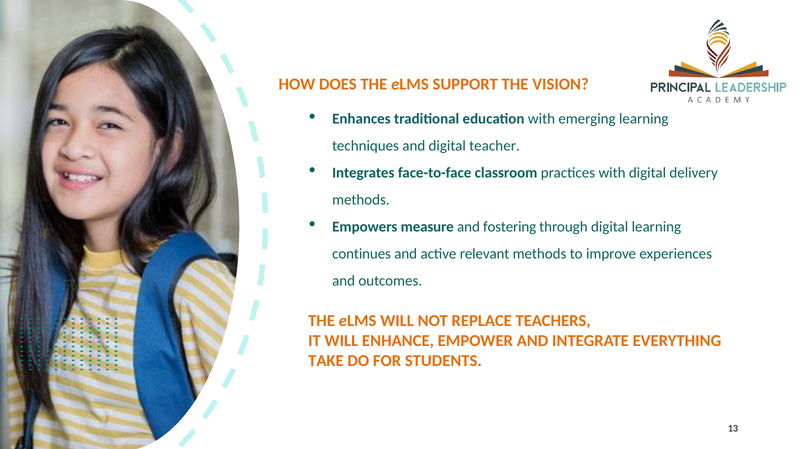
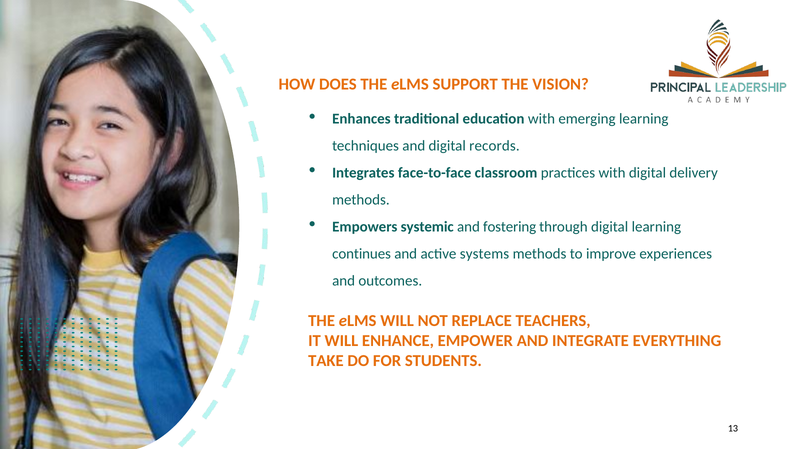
teacher: teacher -> records (494, 146)
measure: measure -> systemic (427, 227)
relevant: relevant -> systems (484, 254)
